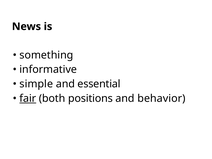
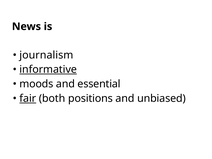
something: something -> journalism (46, 55)
informative underline: none -> present (48, 70)
simple: simple -> moods (36, 84)
behavior: behavior -> unbiased (161, 98)
